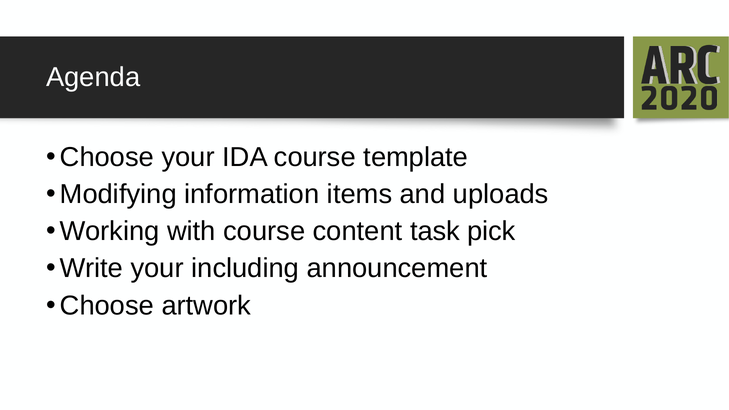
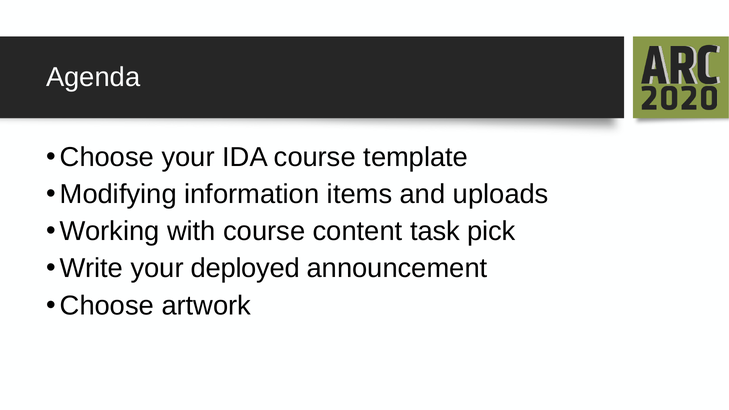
including: including -> deployed (245, 268)
